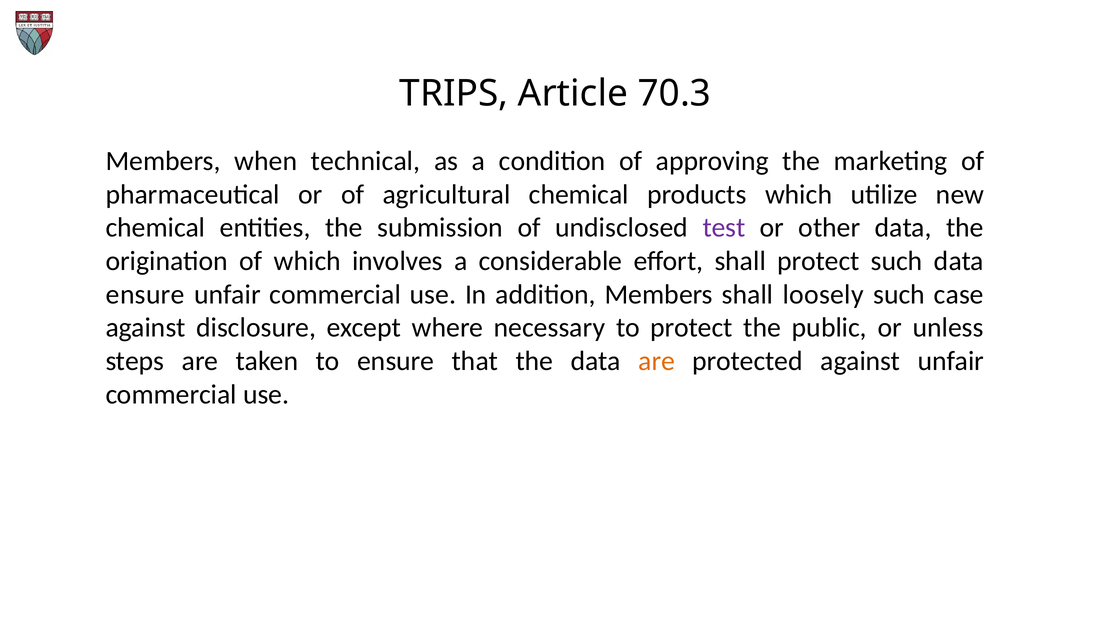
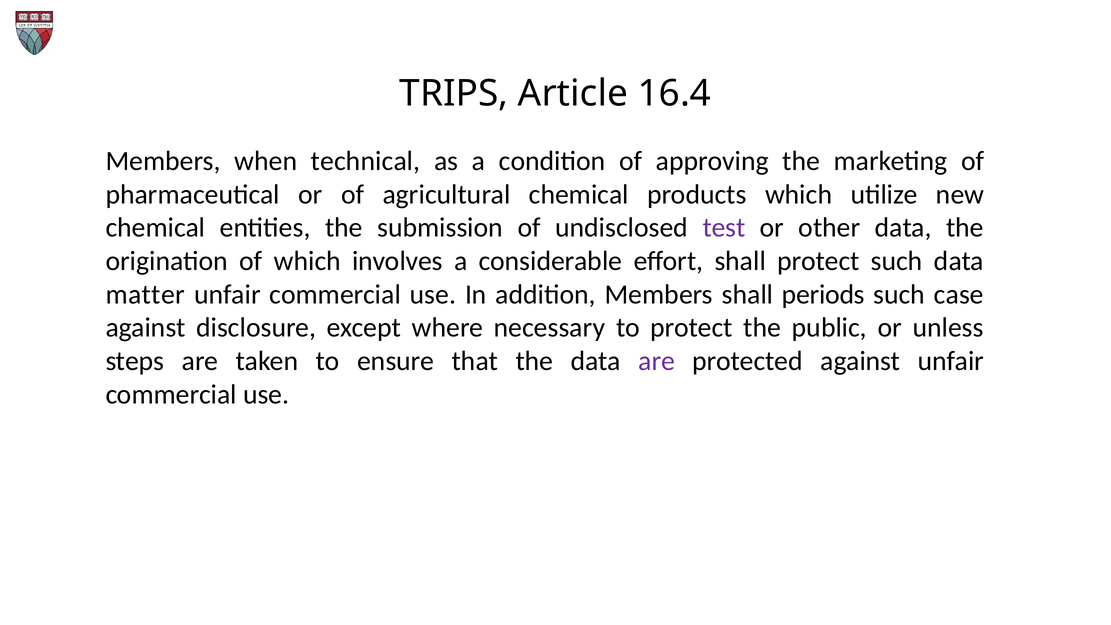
70.3: 70.3 -> 16.4 (674, 93)
ensure: ensure -> matter (145, 294)
loosely: loosely -> periods (823, 294)
are colour: orange -> purple (657, 361)
